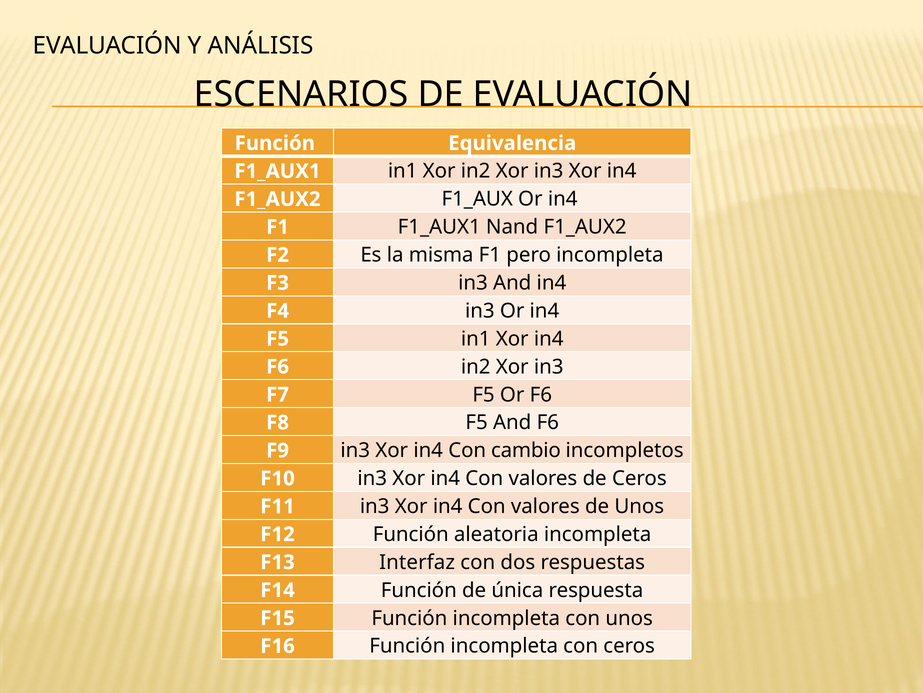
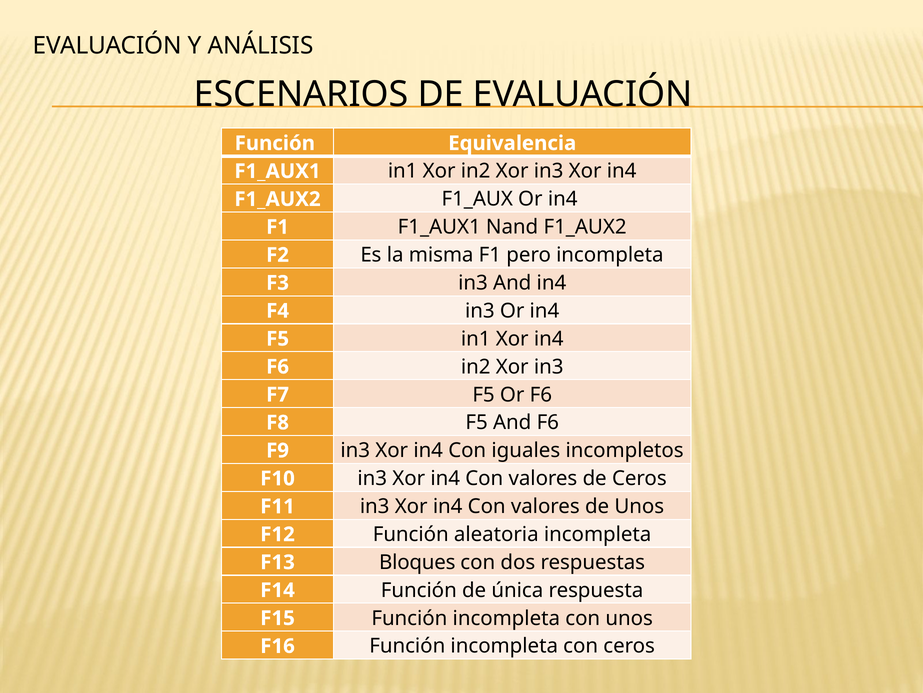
cambio: cambio -> iguales (526, 450)
Interfaz: Interfaz -> Bloques (417, 562)
